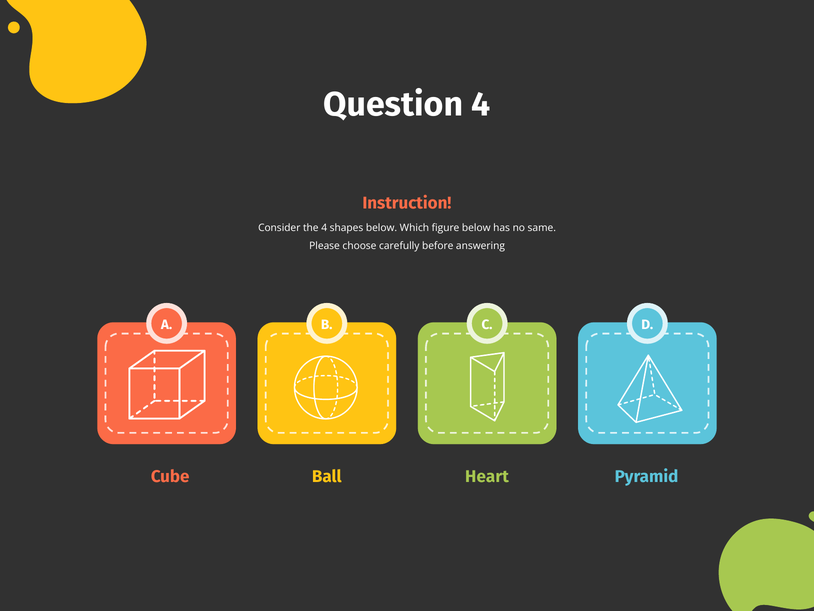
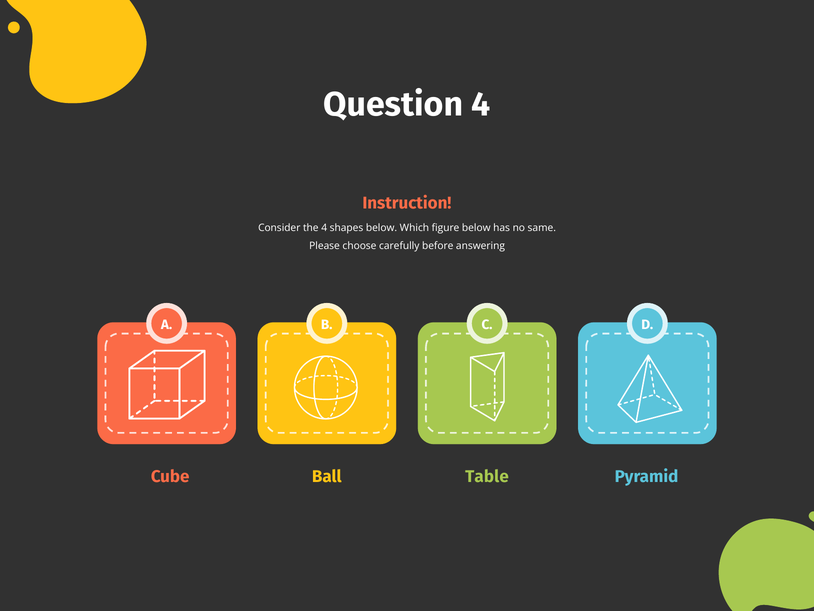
Heart: Heart -> Table (487, 476)
